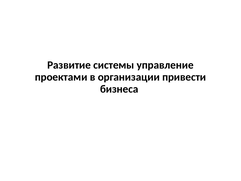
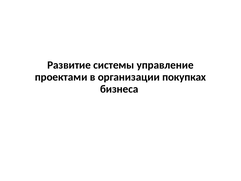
привести: привести -> покупках (184, 77)
